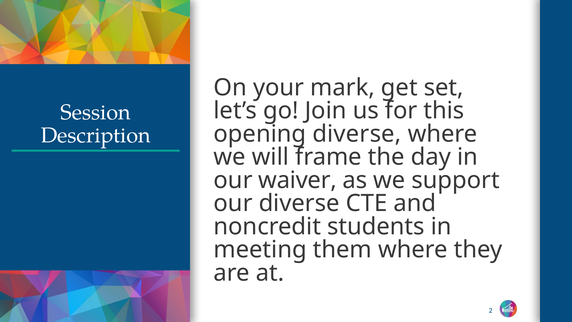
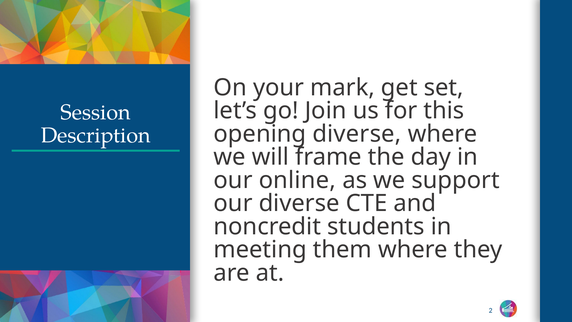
waiver: waiver -> online (297, 180)
